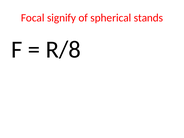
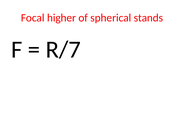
signify: signify -> higher (62, 18)
R/8: R/8 -> R/7 (63, 50)
